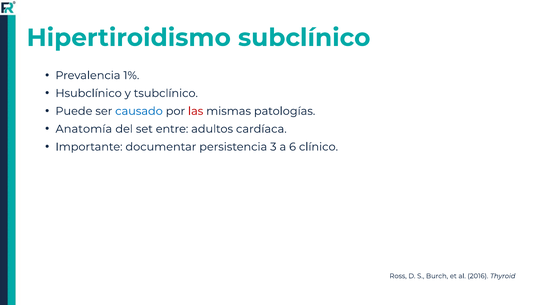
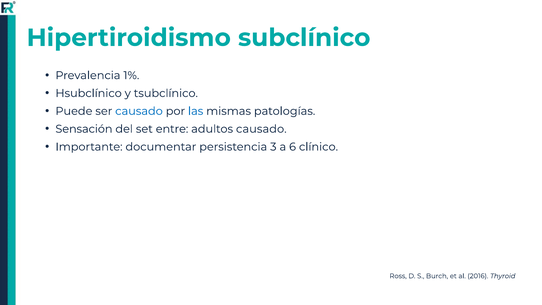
las colour: red -> blue (196, 111)
Anatomía: Anatomía -> Sensación (84, 129)
adultos cardíaca: cardíaca -> causado (261, 129)
